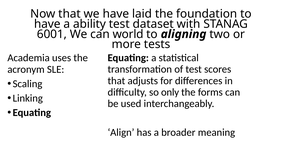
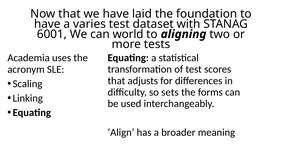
ability: ability -> varies (90, 24)
only: only -> sets (170, 92)
